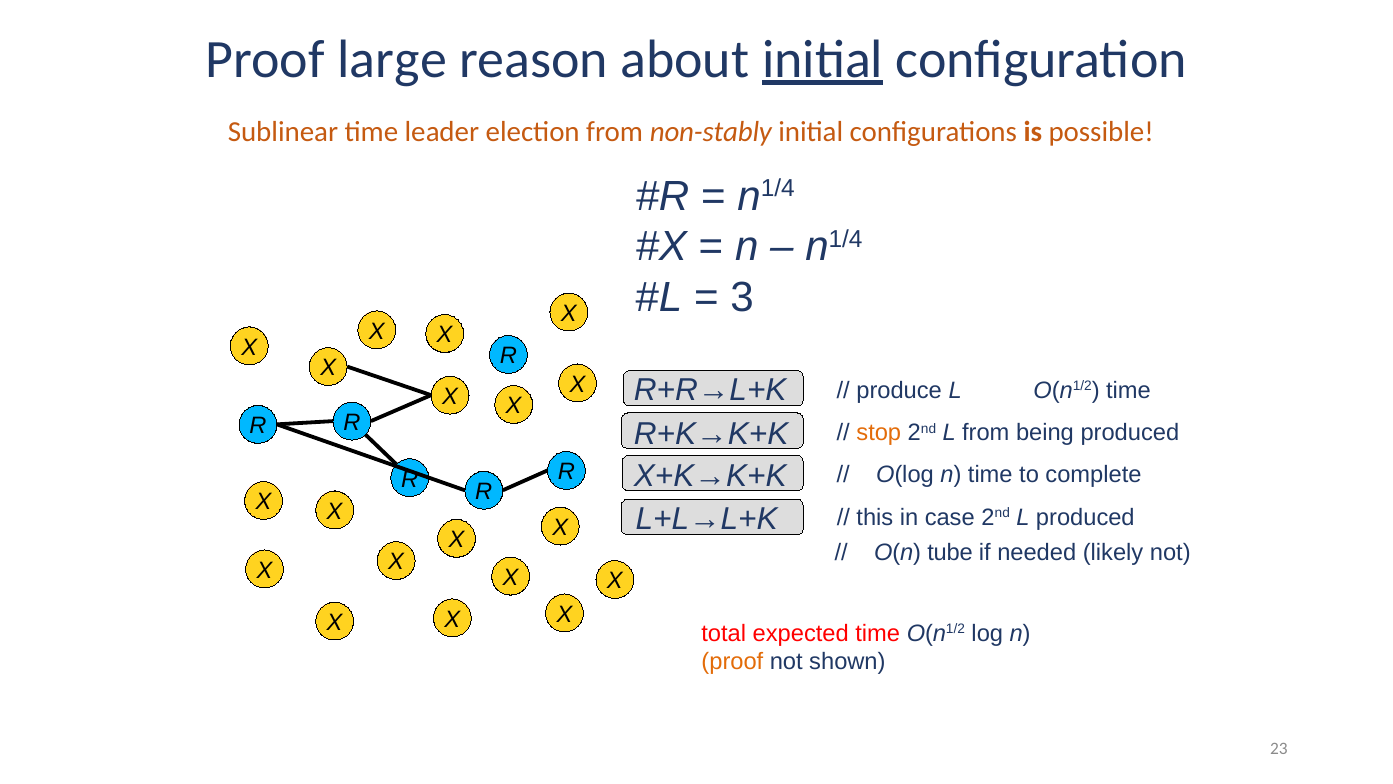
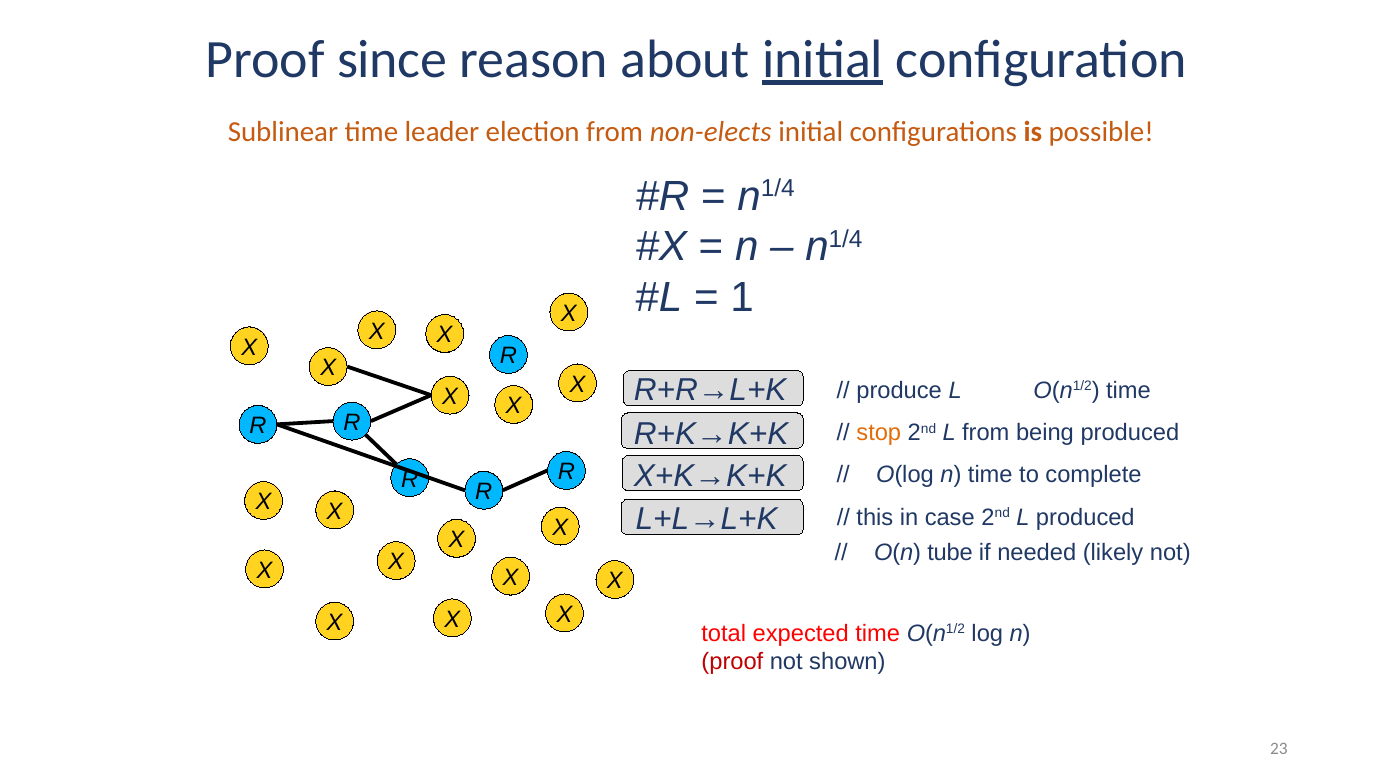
large: large -> since (392, 60)
non-stably: non-stably -> non-elects (711, 132)
3: 3 -> 1 (742, 297)
proof colour: orange -> red (732, 661)
